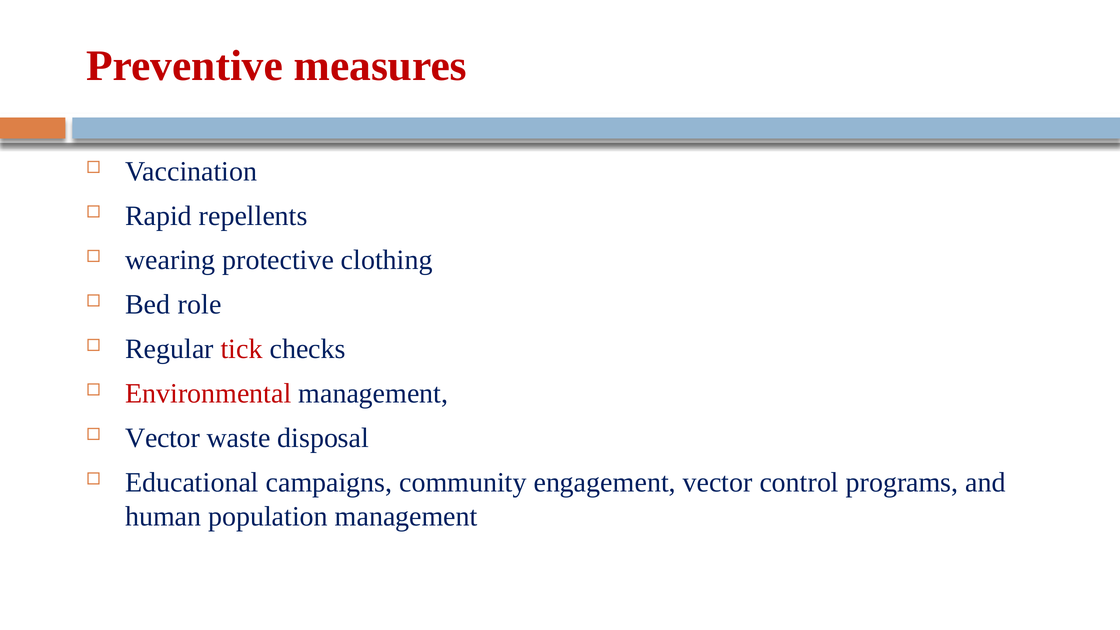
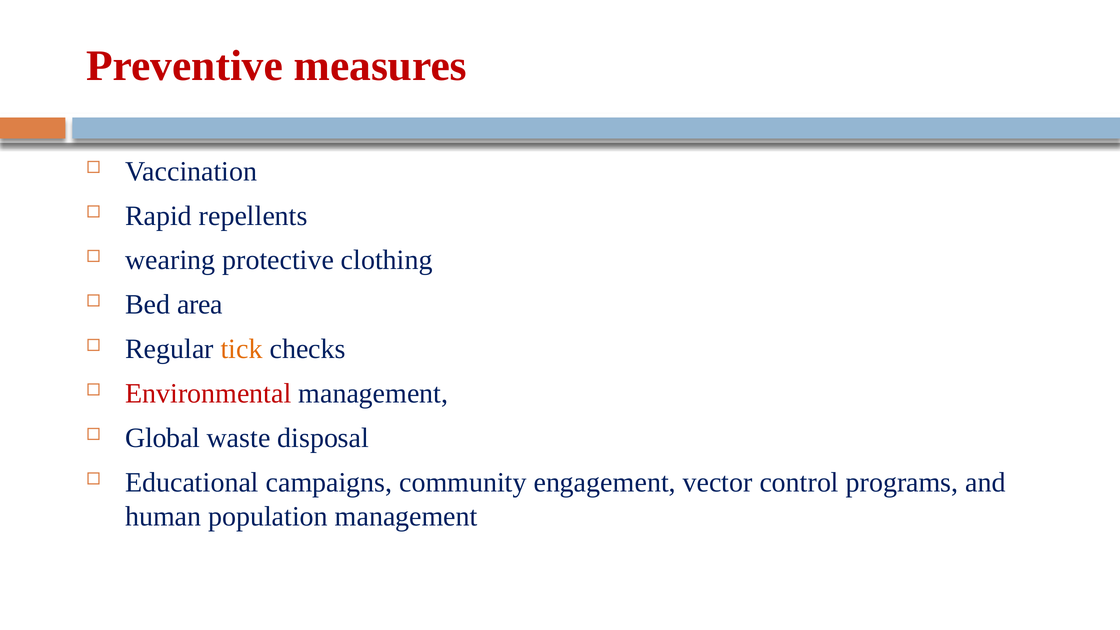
role: role -> area (200, 305)
tick colour: red -> orange (242, 349)
Vector: Vector -> Global (163, 438)
